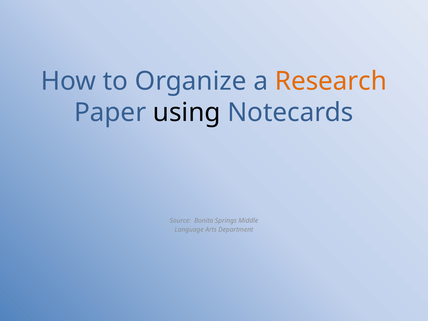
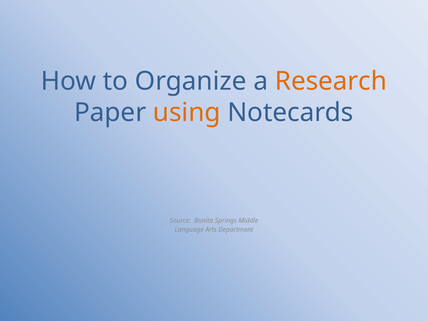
using colour: black -> orange (187, 113)
